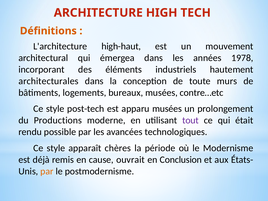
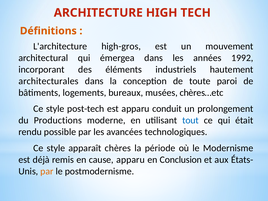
high-haut: high-haut -> high-gros (121, 46)
1978: 1978 -> 1992 (242, 58)
murs: murs -> paroi (227, 81)
contre…etc: contre…etc -> chères…etc (202, 93)
apparu musées: musées -> conduit (167, 109)
tout colour: purple -> blue (191, 120)
cause ouvrait: ouvrait -> apparu (131, 160)
